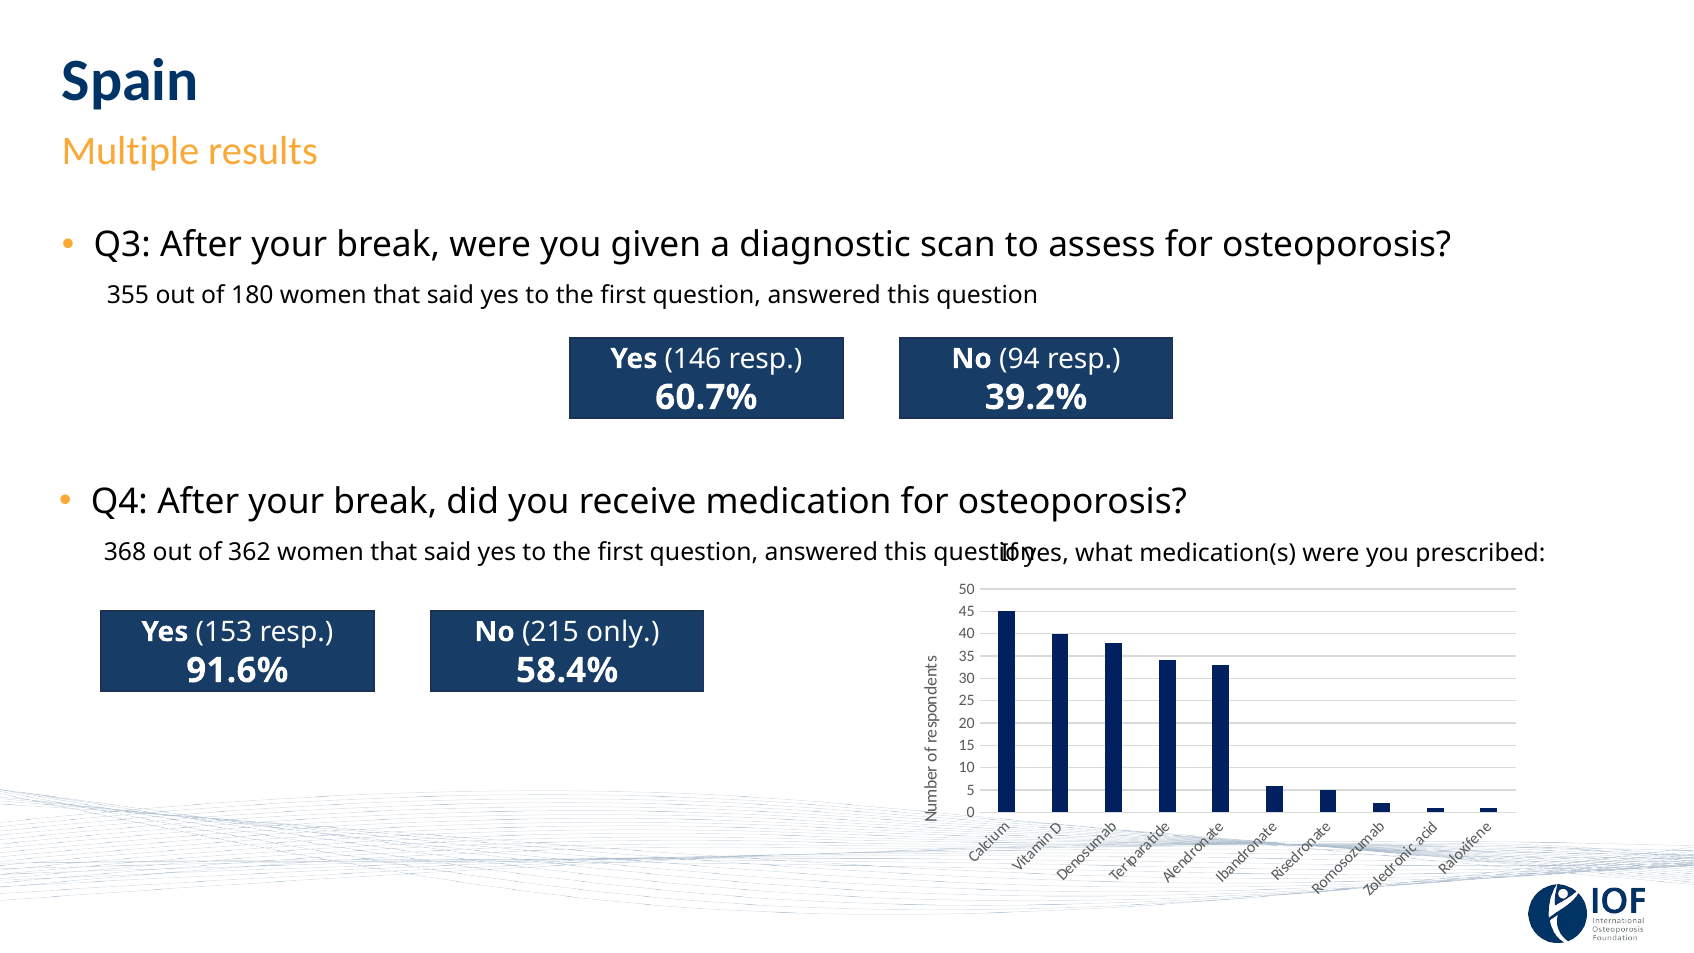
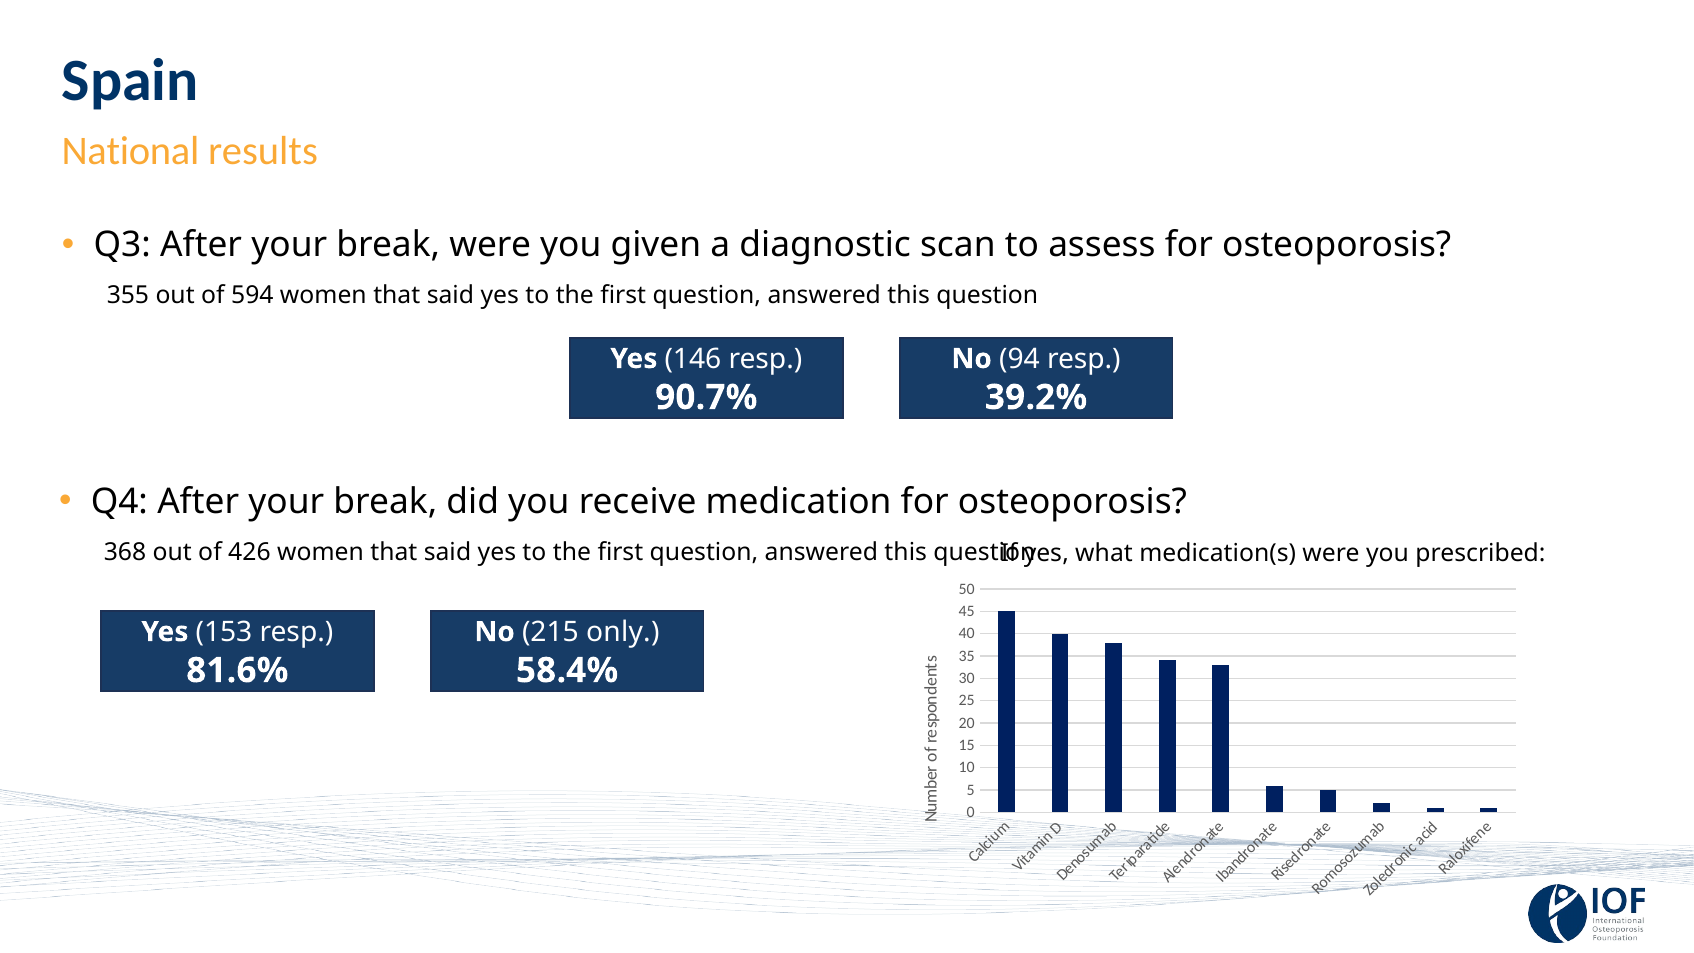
Multiple: Multiple -> National (131, 151)
180: 180 -> 594 (252, 295)
60.7%: 60.7% -> 90.7% (706, 397)
362: 362 -> 426 (249, 552)
91.6%: 91.6% -> 81.6% (237, 670)
